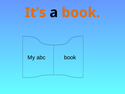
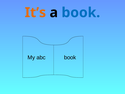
book colour: orange -> blue (81, 13)
